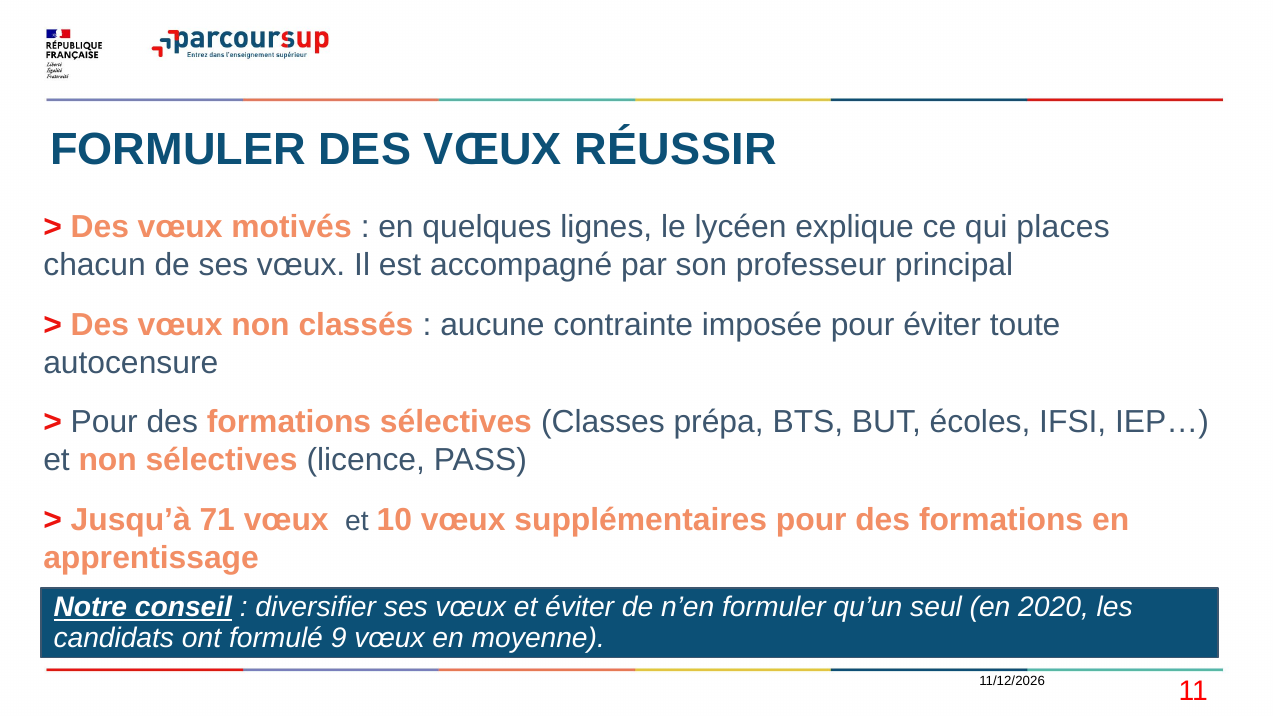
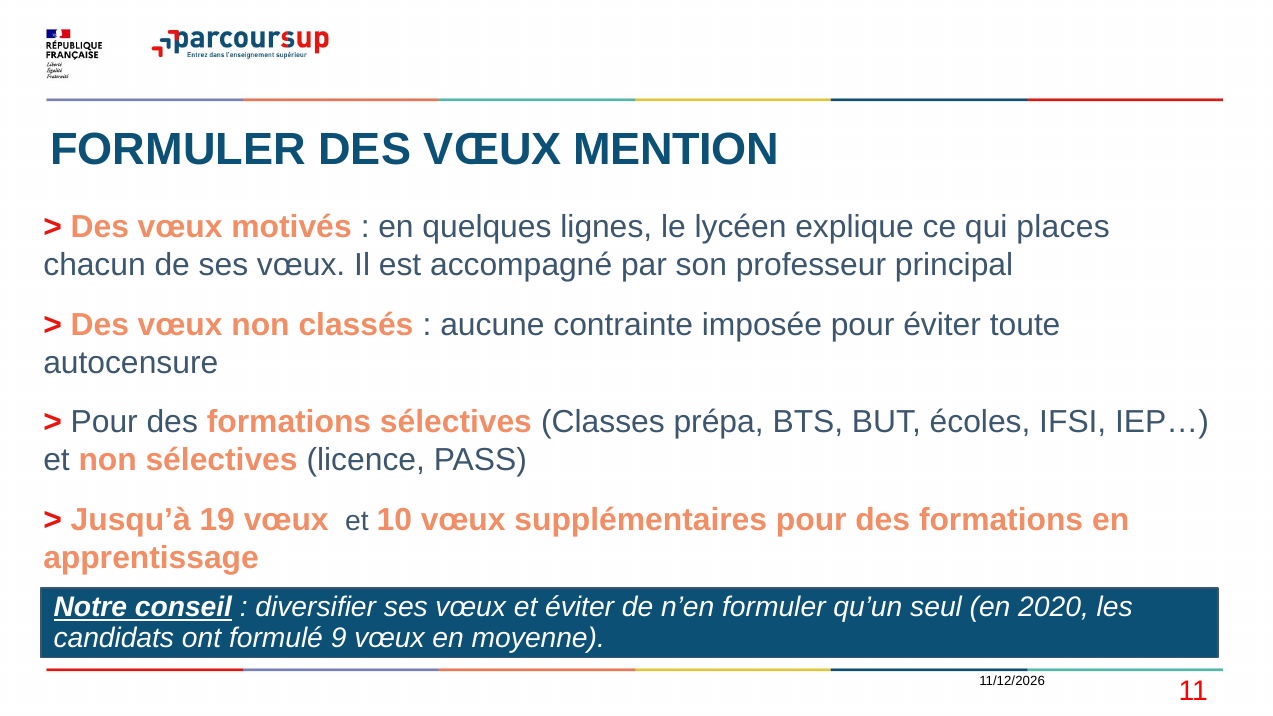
RÉUSSIR: RÉUSSIR -> MENTION (676, 149)
71: 71 -> 19 (217, 520)
